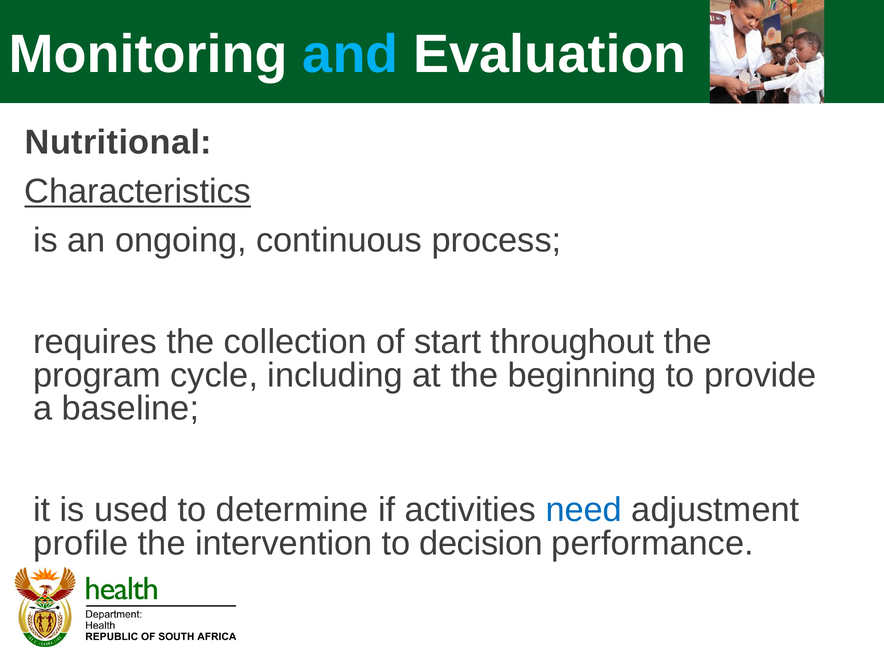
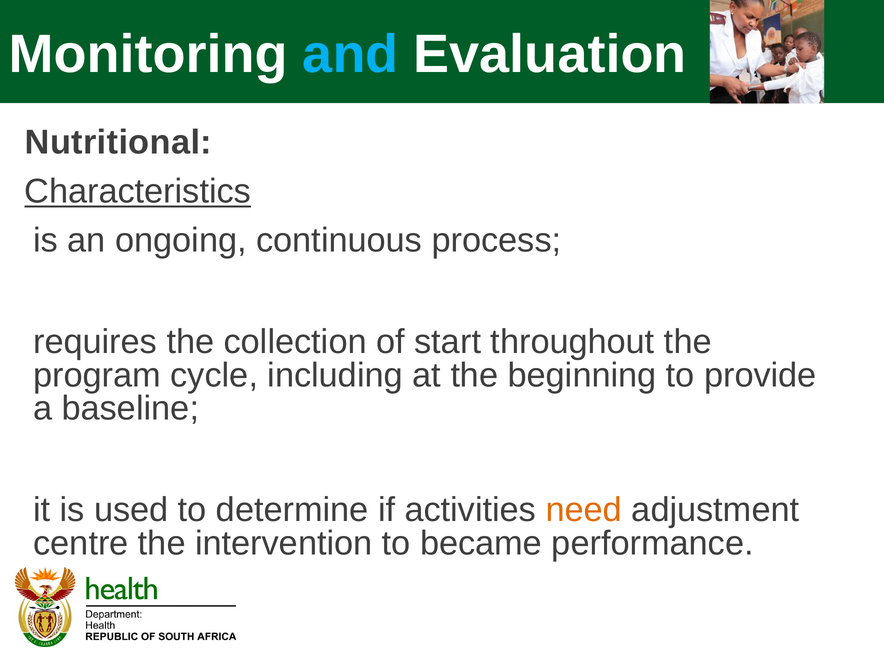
need colour: blue -> orange (584, 510)
profile: profile -> centre (81, 544)
decision: decision -> became (481, 544)
